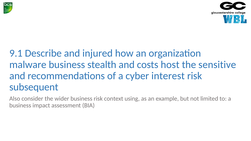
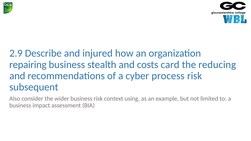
9.1: 9.1 -> 2.9 (16, 53)
malware: malware -> repairing (28, 65)
host: host -> card (170, 65)
sensitive: sensitive -> reducing (217, 65)
interest: interest -> process (168, 76)
